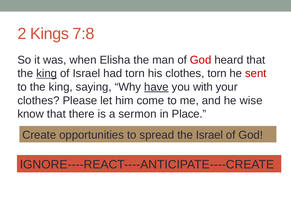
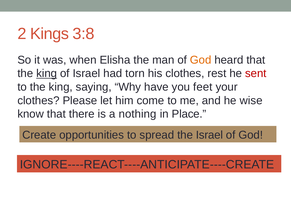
7:8: 7:8 -> 3:8 (83, 34)
God colour: red -> orange (201, 60)
clothes torn: torn -> rest (217, 73)
have underline: present -> none (156, 87)
with: with -> feet (203, 87)
sermon: sermon -> nothing (138, 114)
